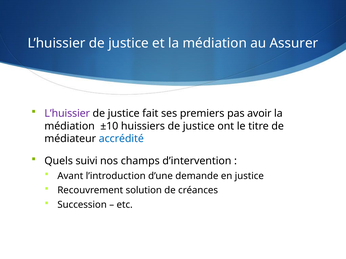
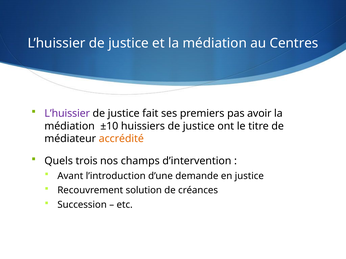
Assurer: Assurer -> Centres (294, 43)
accrédité colour: blue -> orange (121, 139)
suivi: suivi -> trois (87, 161)
